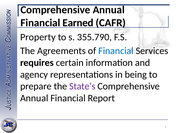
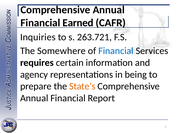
Property: Property -> Inquiries (38, 37)
355.790: 355.790 -> 263.721 (94, 37)
Agreements: Agreements -> Somewhere (61, 51)
State’s colour: purple -> orange (82, 86)
